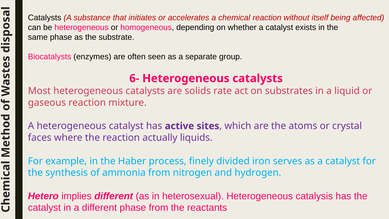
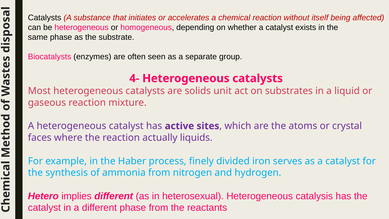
6-: 6- -> 4- (134, 78)
rate: rate -> unit (223, 91)
